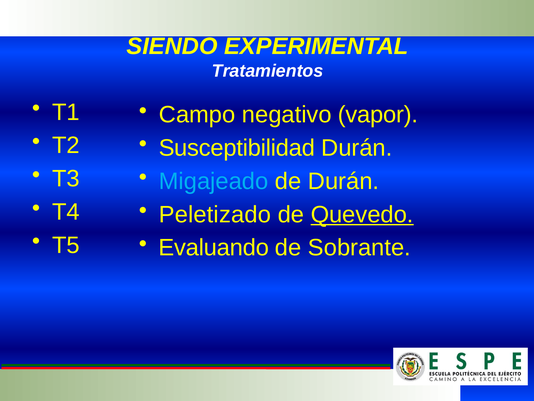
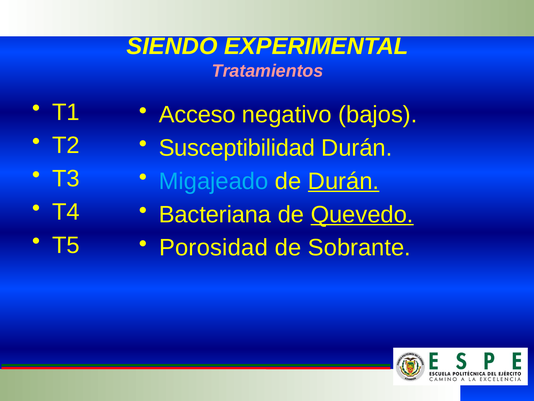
Tratamientos colour: white -> pink (268, 71)
Campo: Campo -> Acceso (197, 115)
vapor: vapor -> bajos (378, 115)
Durán underline: none -> present (344, 181)
Peletizado: Peletizado -> Bacteriana (215, 214)
Evaluando: Evaluando -> Porosidad (214, 247)
